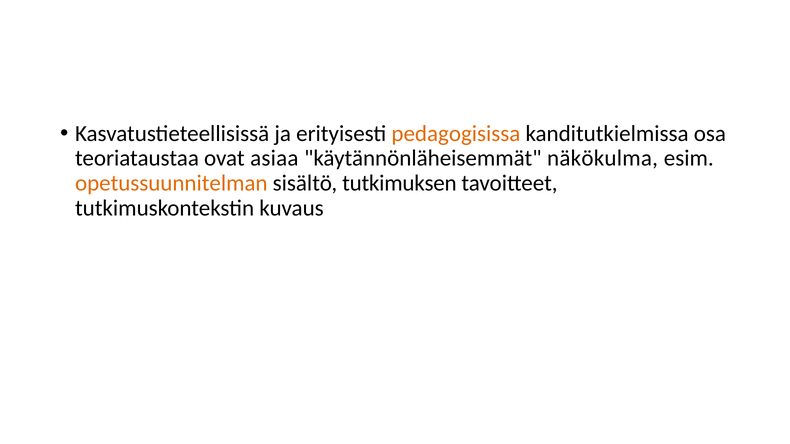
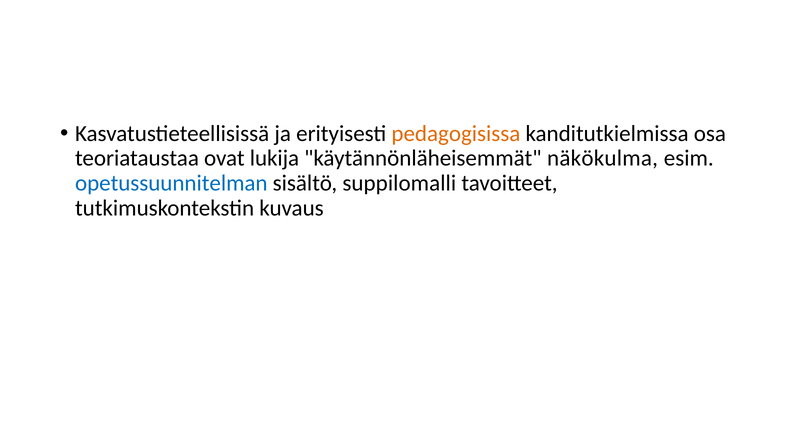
asiaa: asiaa -> lukija (274, 158)
opetussuunnitelman colour: orange -> blue (171, 183)
tutkimuksen: tutkimuksen -> suppilomalli (399, 183)
